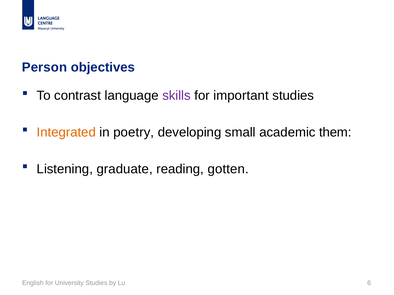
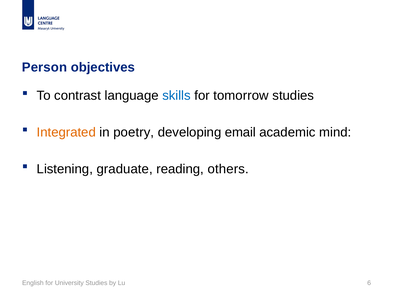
skills colour: purple -> blue (177, 96)
important: important -> tomorrow (241, 96)
small: small -> email (240, 133)
them: them -> mind (335, 133)
gotten: gotten -> others (228, 169)
